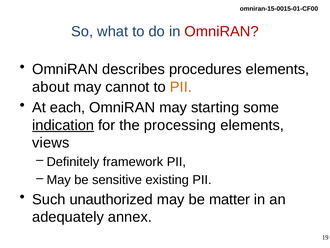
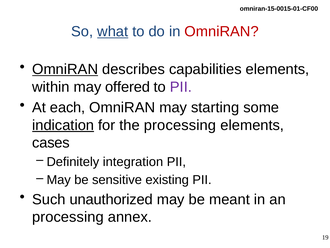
what underline: none -> present (113, 32)
OmniRAN underline: none -> present (65, 69)
procedures: procedures -> capabilities (205, 69)
about: about -> within (51, 87)
cannot: cannot -> offered (128, 87)
PII colour: orange -> purple (181, 87)
views: views -> cases (51, 143)
framework: framework -> integration (133, 162)
matter: matter -> meant (229, 199)
adequately: adequately -> processing (68, 217)
